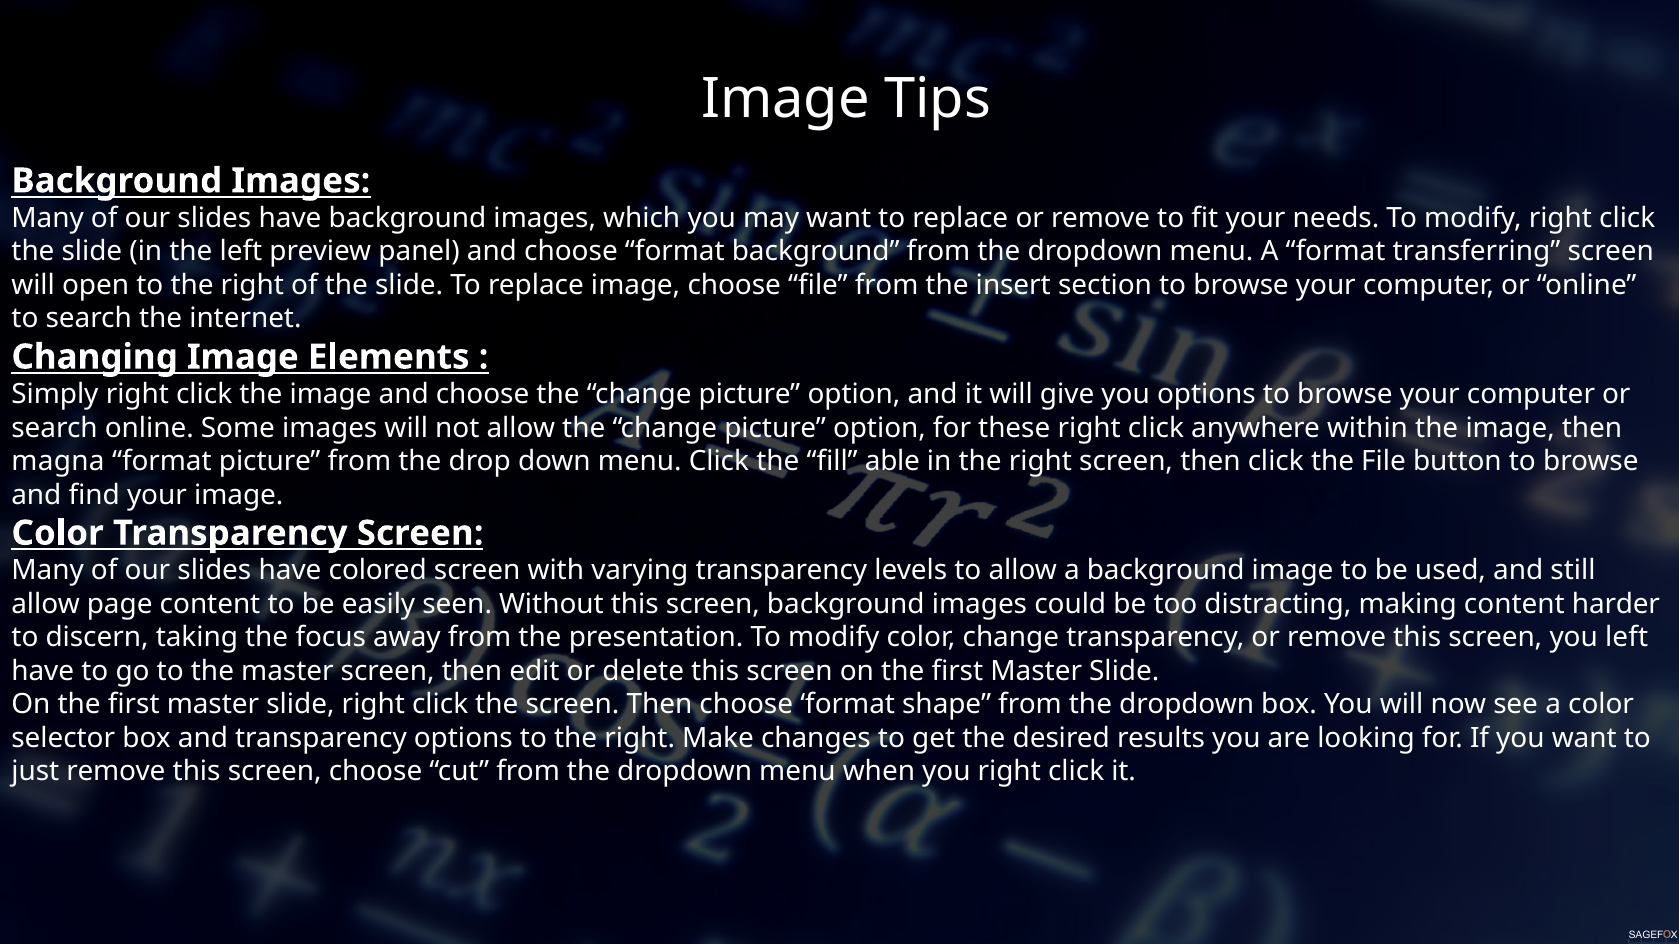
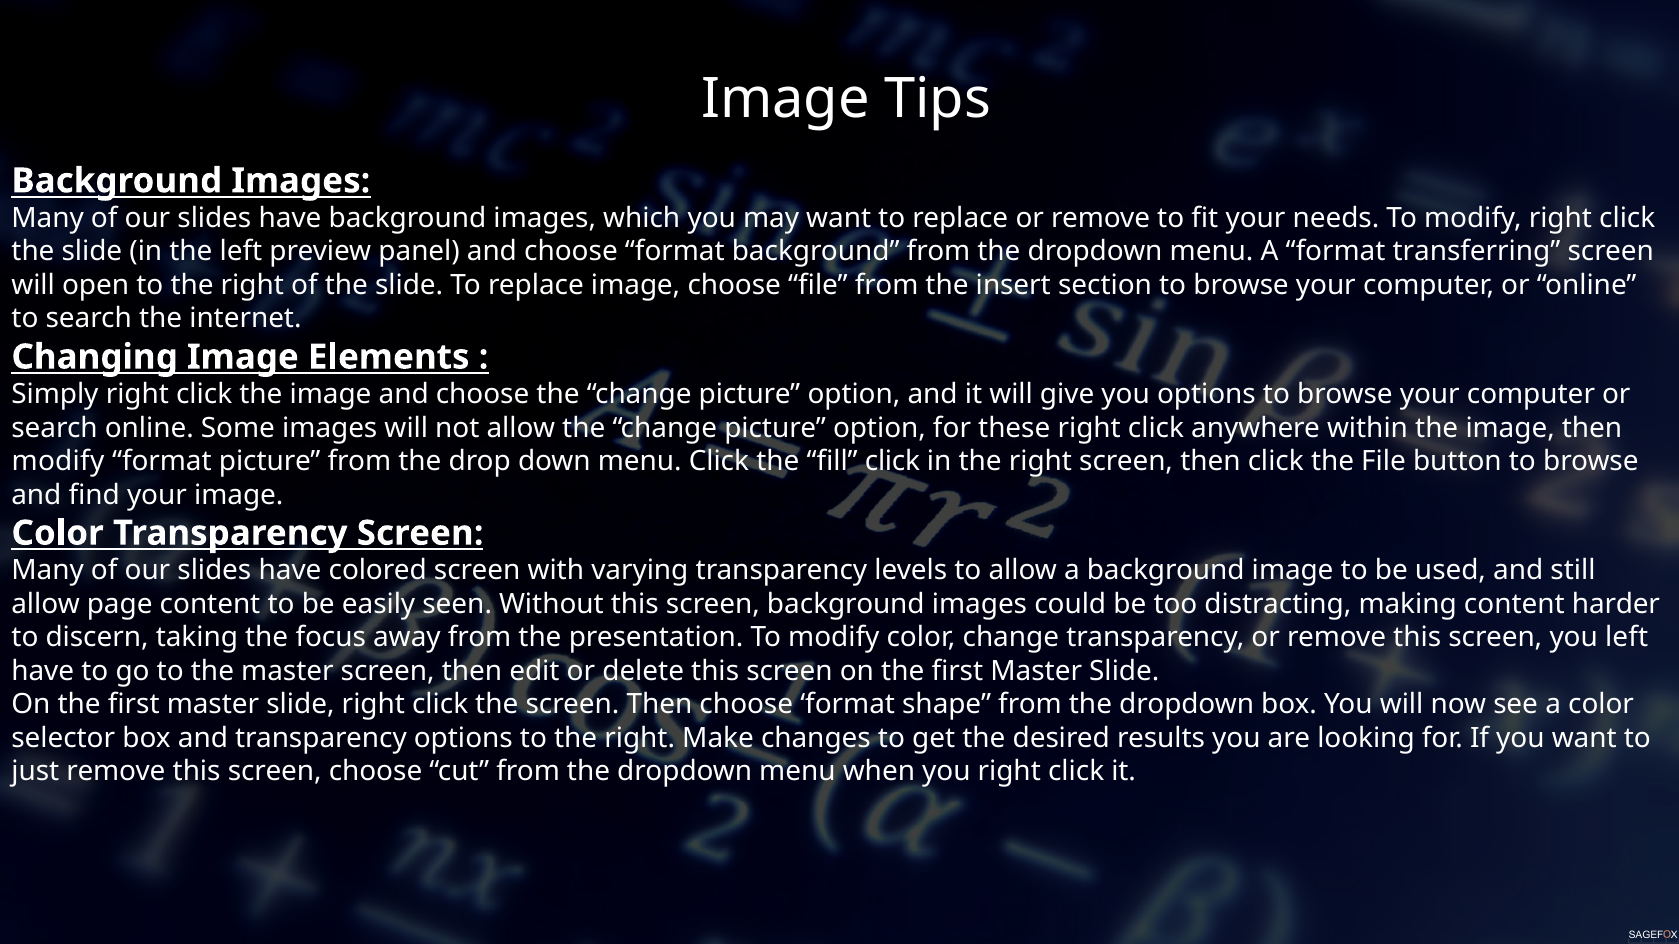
magna: magna -> modify (58, 462)
fill able: able -> click (892, 462)
